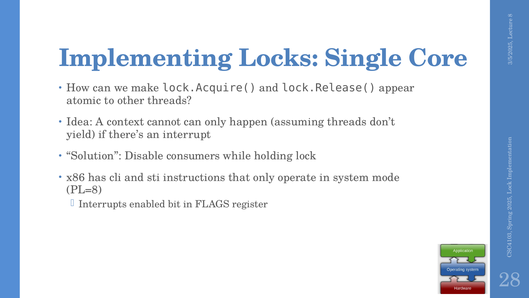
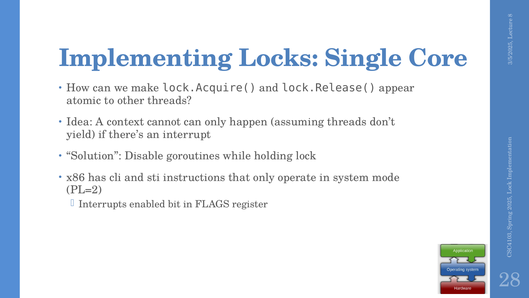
consumers: consumers -> goroutines (193, 156)
PL=8: PL=8 -> PL=2 (84, 190)
